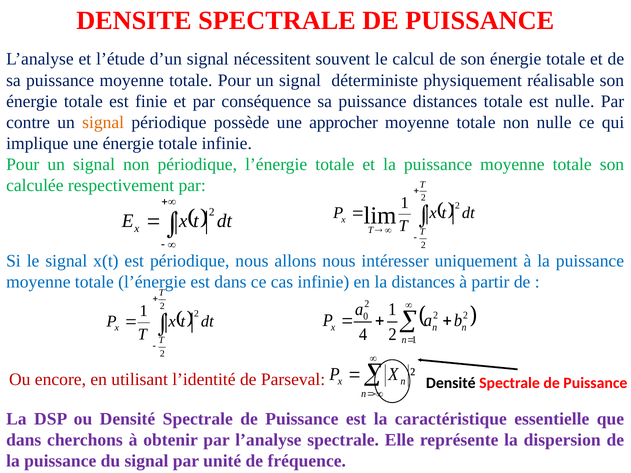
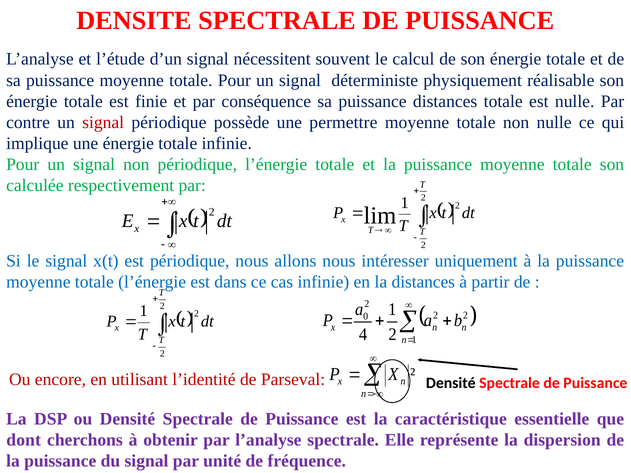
signal colour: orange -> red (103, 122)
approcher: approcher -> permettre (343, 122)
dans: dans -> dont (24, 440)
